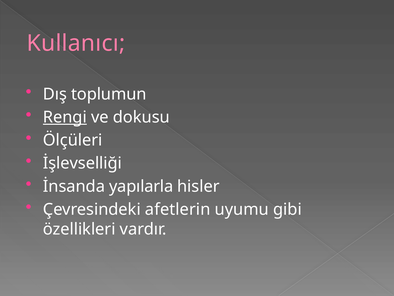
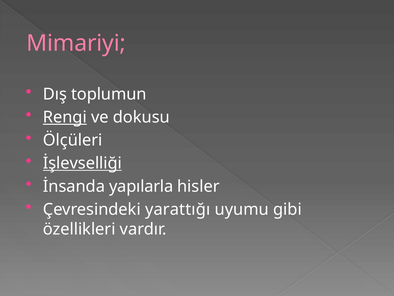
Kullanıcı: Kullanıcı -> Mimariyi (76, 43)
İşlevselliği underline: none -> present (82, 163)
afetlerin: afetlerin -> yarattığı (178, 209)
